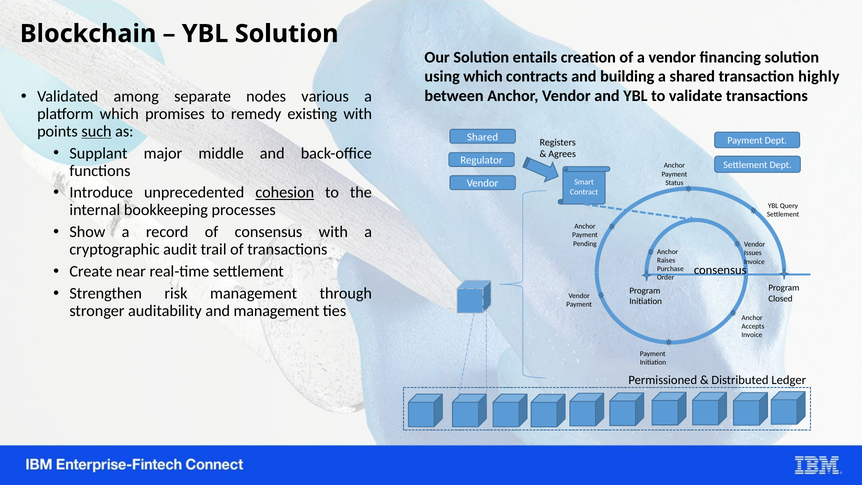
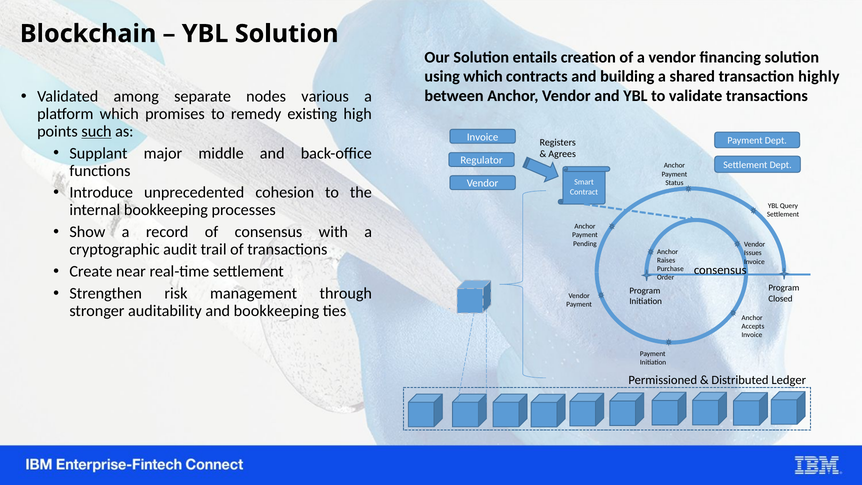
existing with: with -> high (358, 114)
Shared: Shared -> Invoice (483, 137)
cohesion underline: present -> none (285, 193)
and management: management -> bookkeeping (276, 311)
